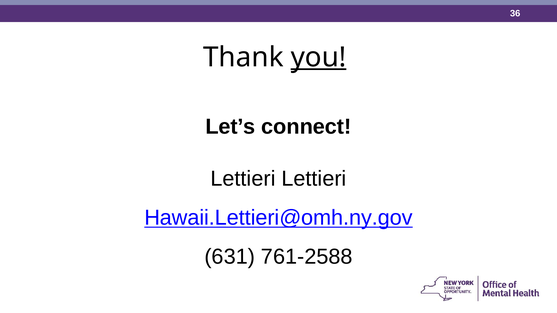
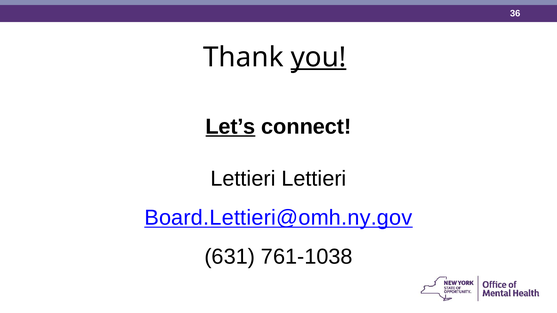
Let’s underline: none -> present (230, 127)
Hawaii.Lettieri@omh.ny.gov: Hawaii.Lettieri@omh.ny.gov -> Board.Lettieri@omh.ny.gov (278, 218)
761-2588: 761-2588 -> 761-1038 (307, 257)
